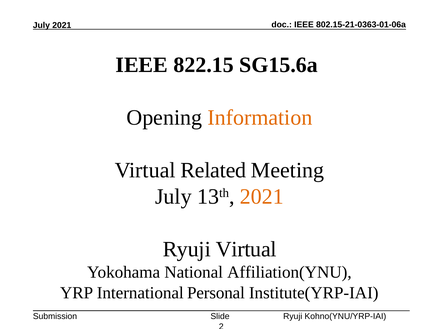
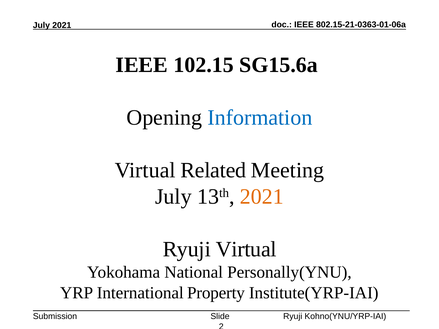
822.15: 822.15 -> 102.15 (204, 65)
Information colour: orange -> blue (260, 118)
Affiliation(YNU: Affiliation(YNU -> Personally(YNU (289, 273)
Personal: Personal -> Property (216, 293)
